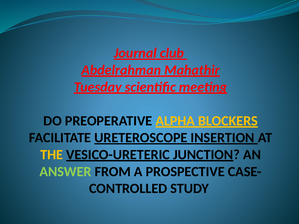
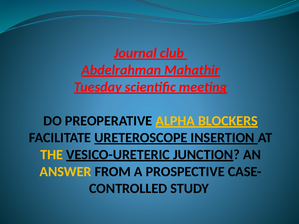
ANSWER colour: light green -> yellow (65, 172)
